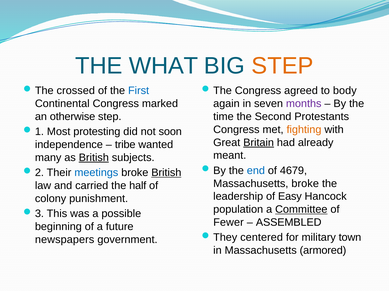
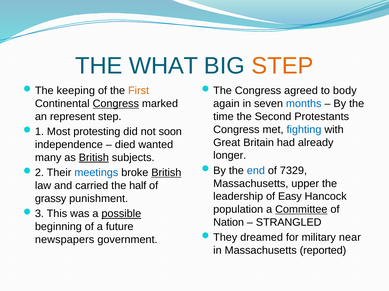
crossed: crossed -> keeping (76, 91)
First colour: blue -> orange (139, 91)
Congress underline: none -> present (116, 104)
months colour: purple -> blue (304, 104)
otherwise: otherwise -> represent (73, 117)
fighting colour: orange -> blue (304, 130)
Britain underline: present -> none (259, 143)
tribe: tribe -> died (125, 145)
meant: meant -> longer (230, 156)
4679: 4679 -> 7329 (293, 171)
Massachusetts broke: broke -> upper (305, 184)
colony: colony -> grassy (51, 199)
possible underline: none -> present (121, 214)
Fewer: Fewer -> Nation (229, 223)
ASSEMBLED: ASSEMBLED -> STRANGLED (289, 223)
centered: centered -> dreamed (262, 238)
town: town -> near (350, 238)
armored: armored -> reported (323, 251)
